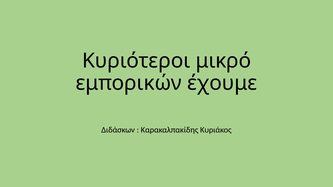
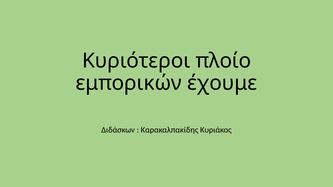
μικρό: μικρό -> πλοίο (223, 61)
